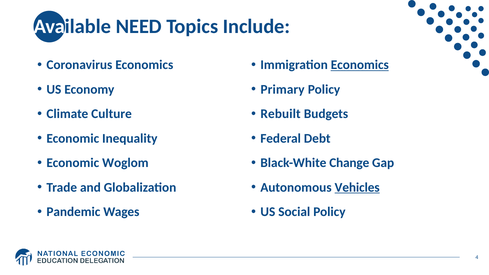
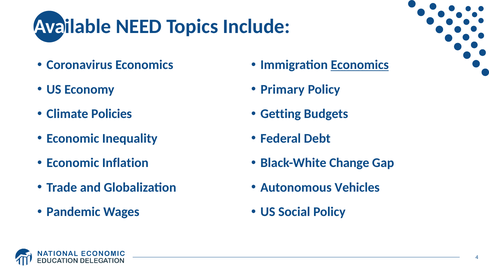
Culture: Culture -> Policies (112, 114)
Rebuilt: Rebuilt -> Getting (281, 114)
Woglom: Woglom -> Inflation (125, 163)
Vehicles underline: present -> none (357, 187)
